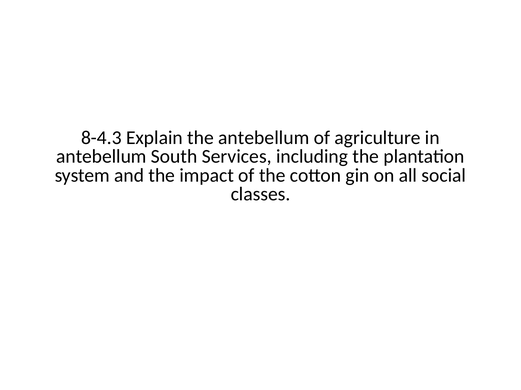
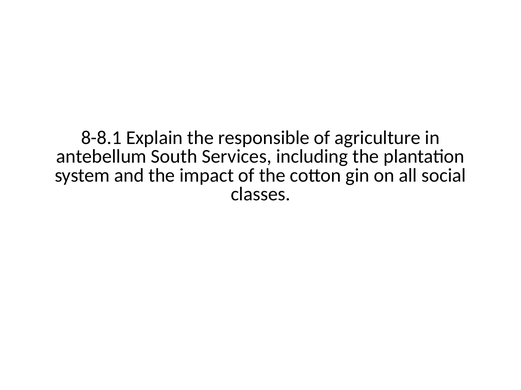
8-4.3: 8-4.3 -> 8-8.1 (101, 138)
the antebellum: antebellum -> responsible (264, 138)
